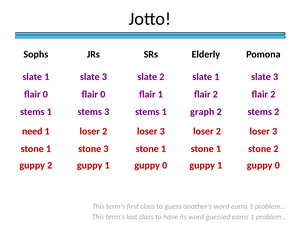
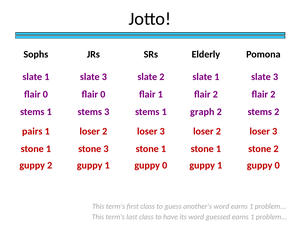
need: need -> pairs (32, 131)
